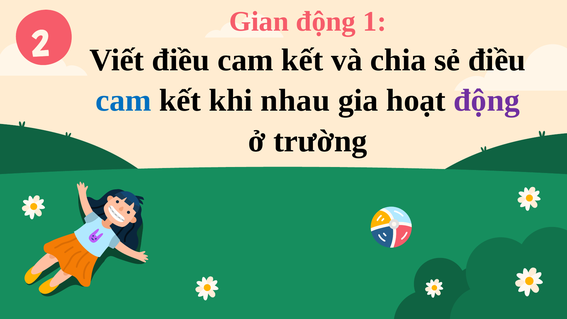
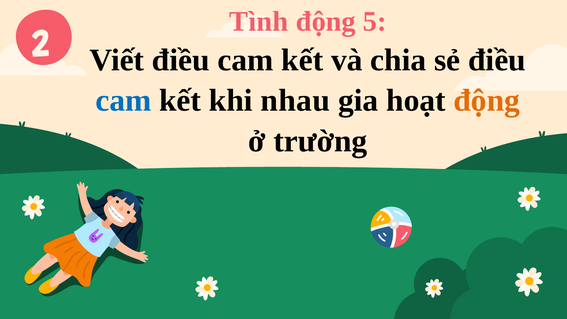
Gian: Gian -> Tình (259, 21)
1: 1 -> 5 (375, 21)
động colour: purple -> orange (487, 101)
